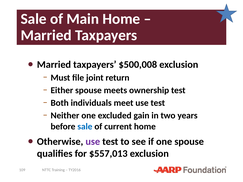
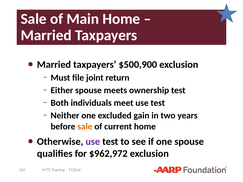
$500,008: $500,008 -> $500,900 (138, 65)
sale colour: blue -> orange (85, 127)
$557,013: $557,013 -> $962,972 (108, 154)
